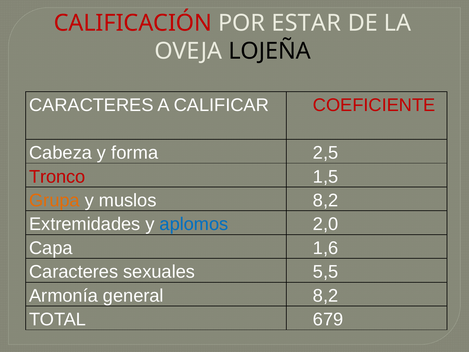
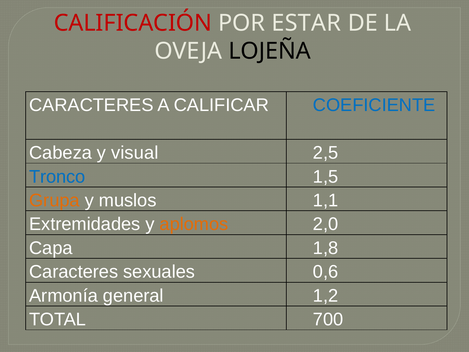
COEFICIENTE colour: red -> blue (374, 105)
forma: forma -> visual (135, 153)
Tronco colour: red -> blue (57, 177)
muslos 8,2: 8,2 -> 1,1 (326, 200)
aplomos colour: blue -> orange (194, 224)
1,6: 1,6 -> 1,8 (326, 248)
5,5: 5,5 -> 0,6 (326, 272)
general 8,2: 8,2 -> 1,2 (326, 296)
679: 679 -> 700 (328, 319)
